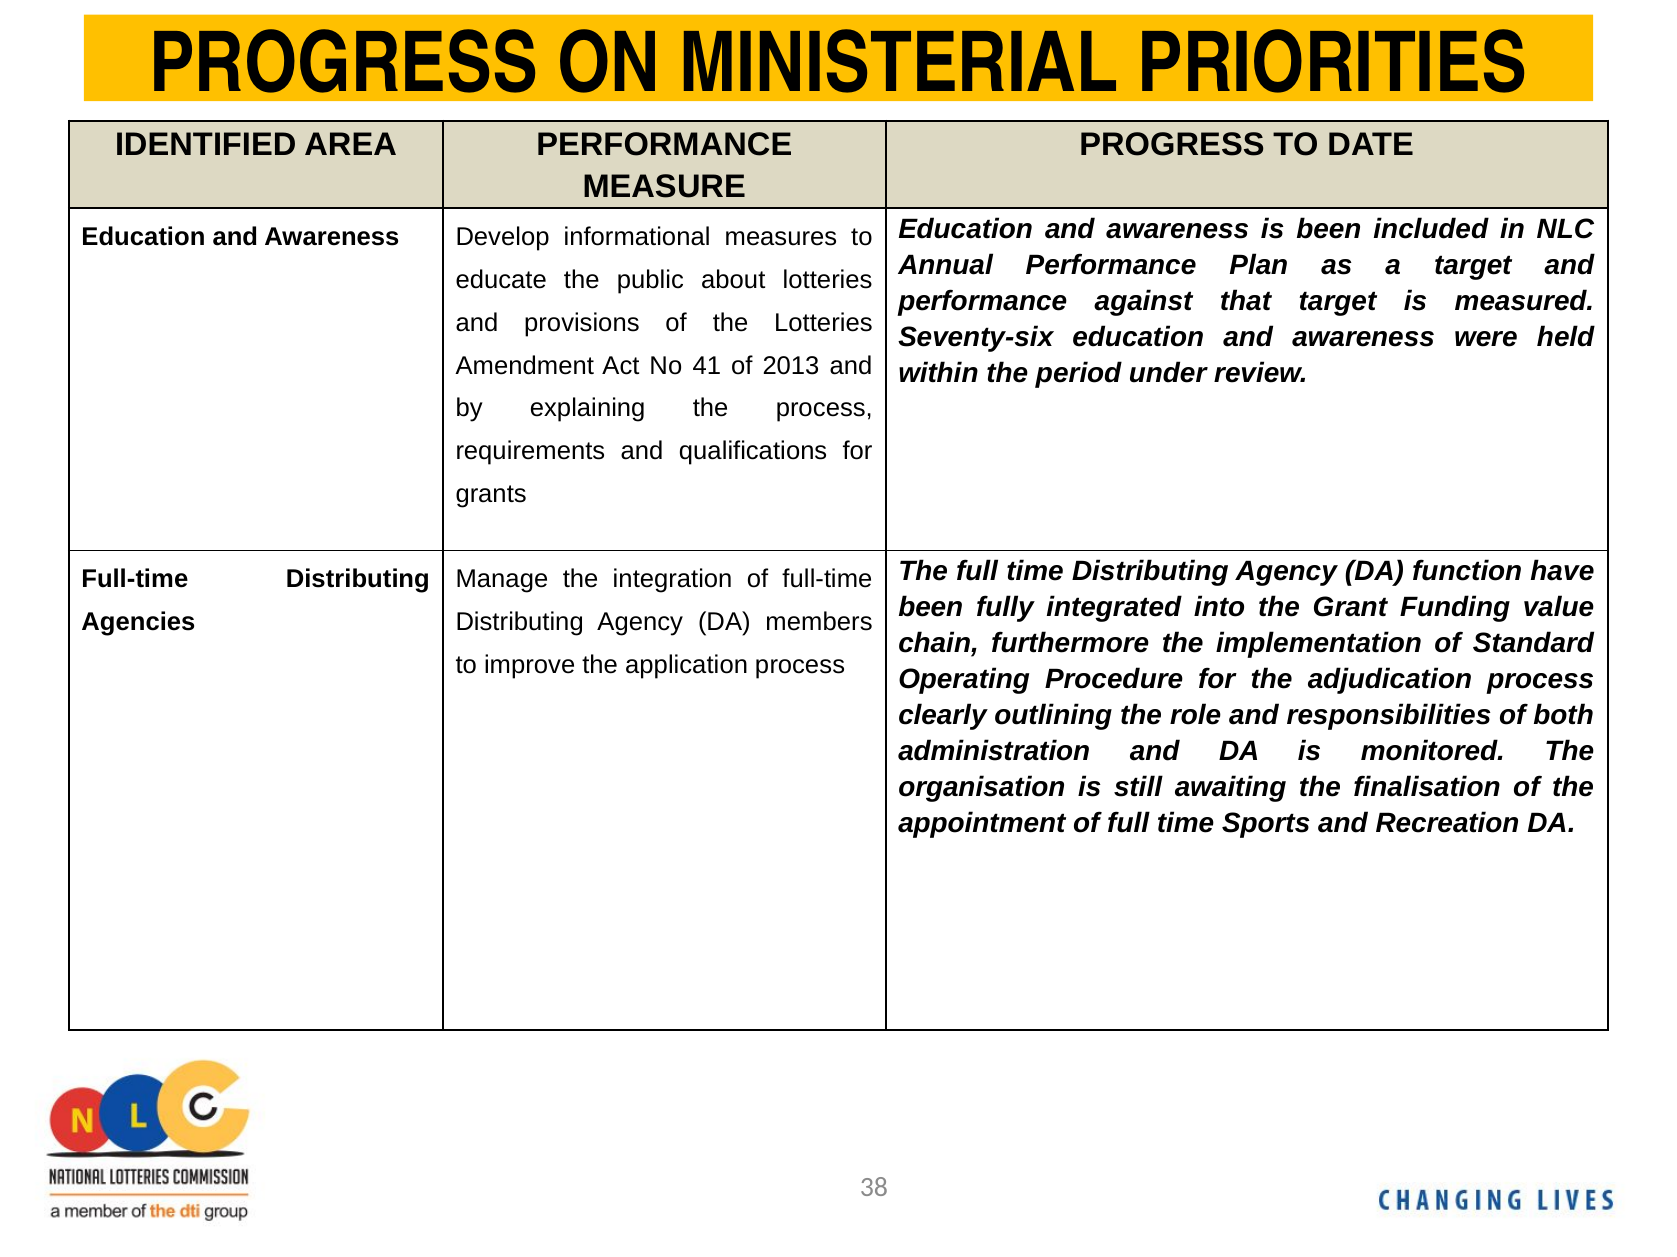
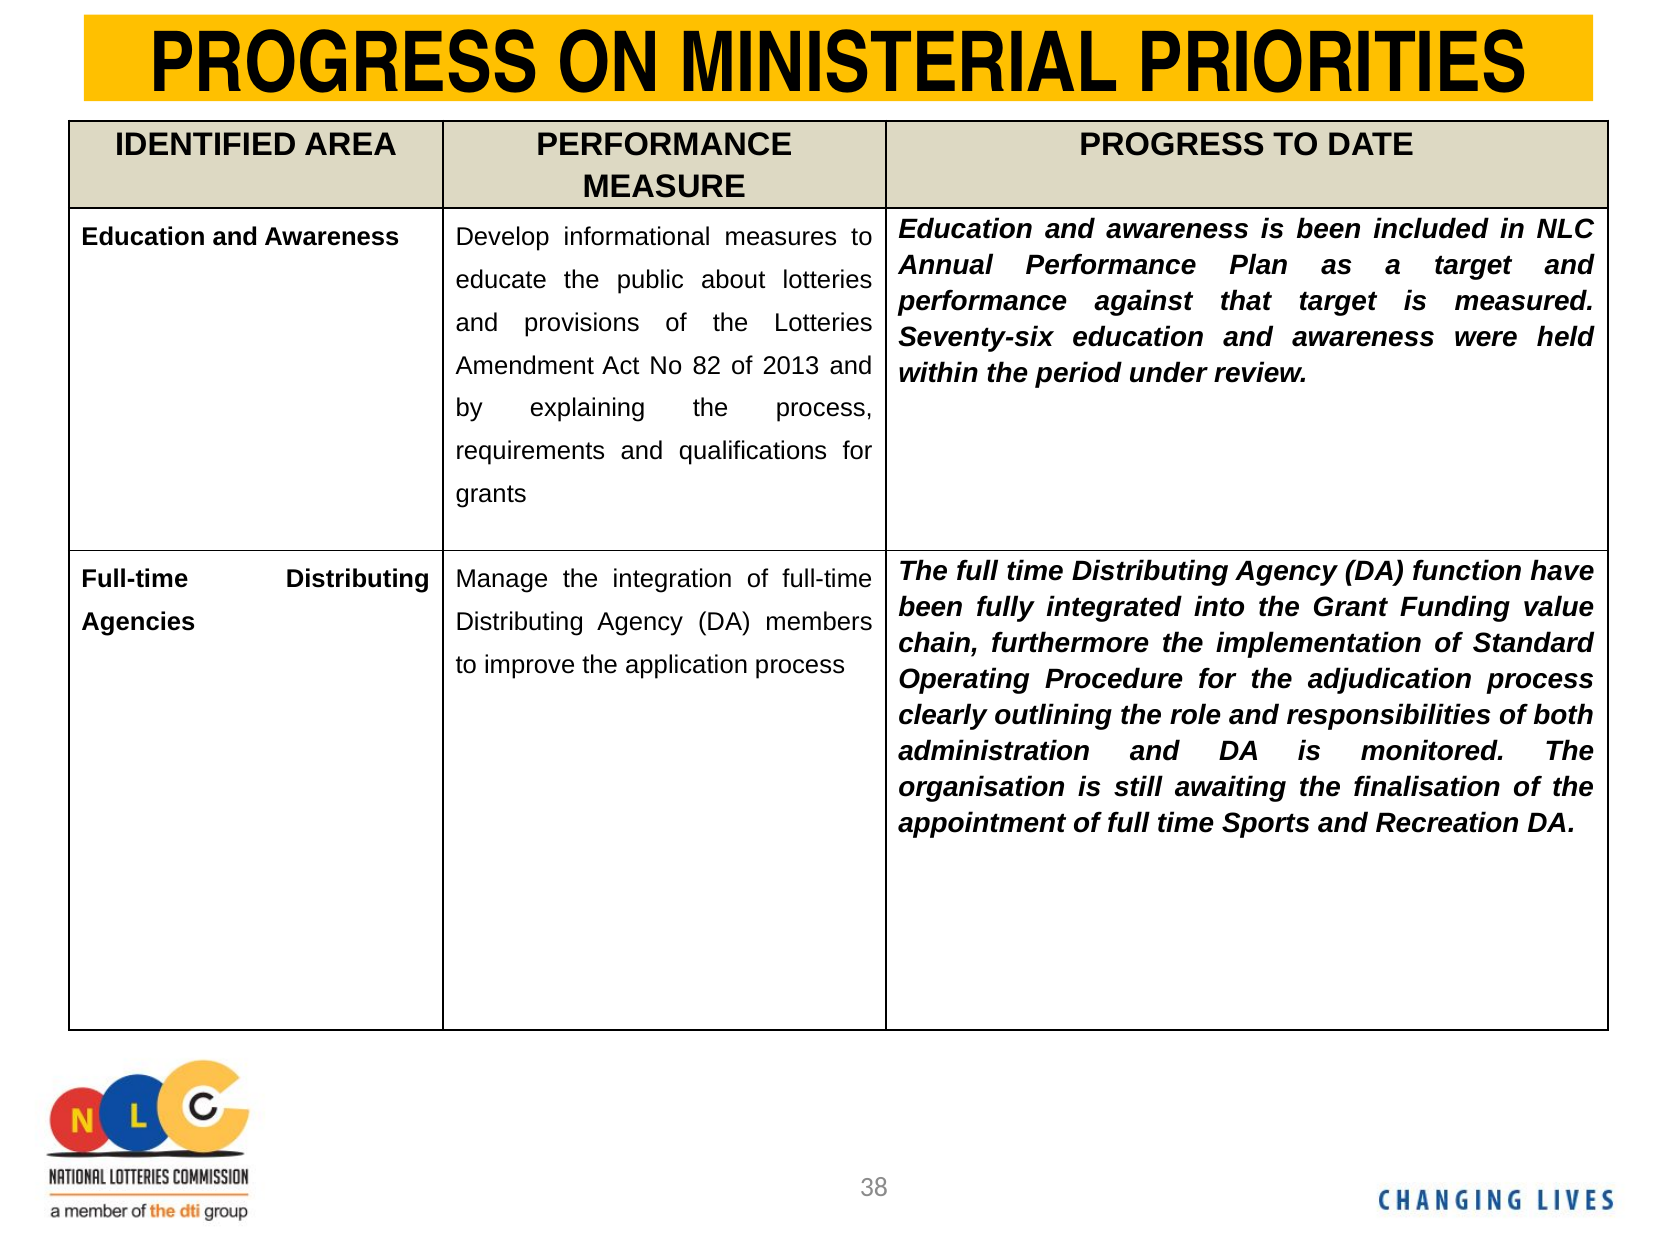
41: 41 -> 82 (707, 366)
